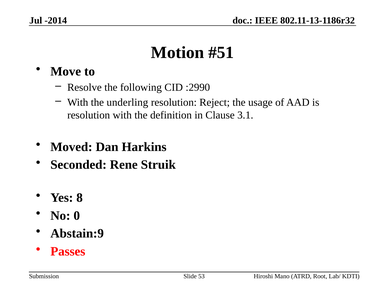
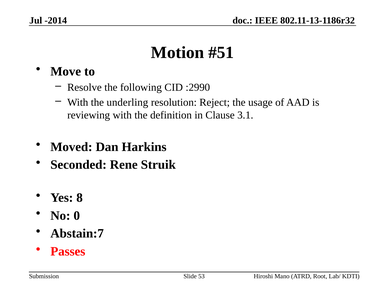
resolution: resolution -> reviewing (89, 115)
Abstain:9: Abstain:9 -> Abstain:7 (77, 234)
